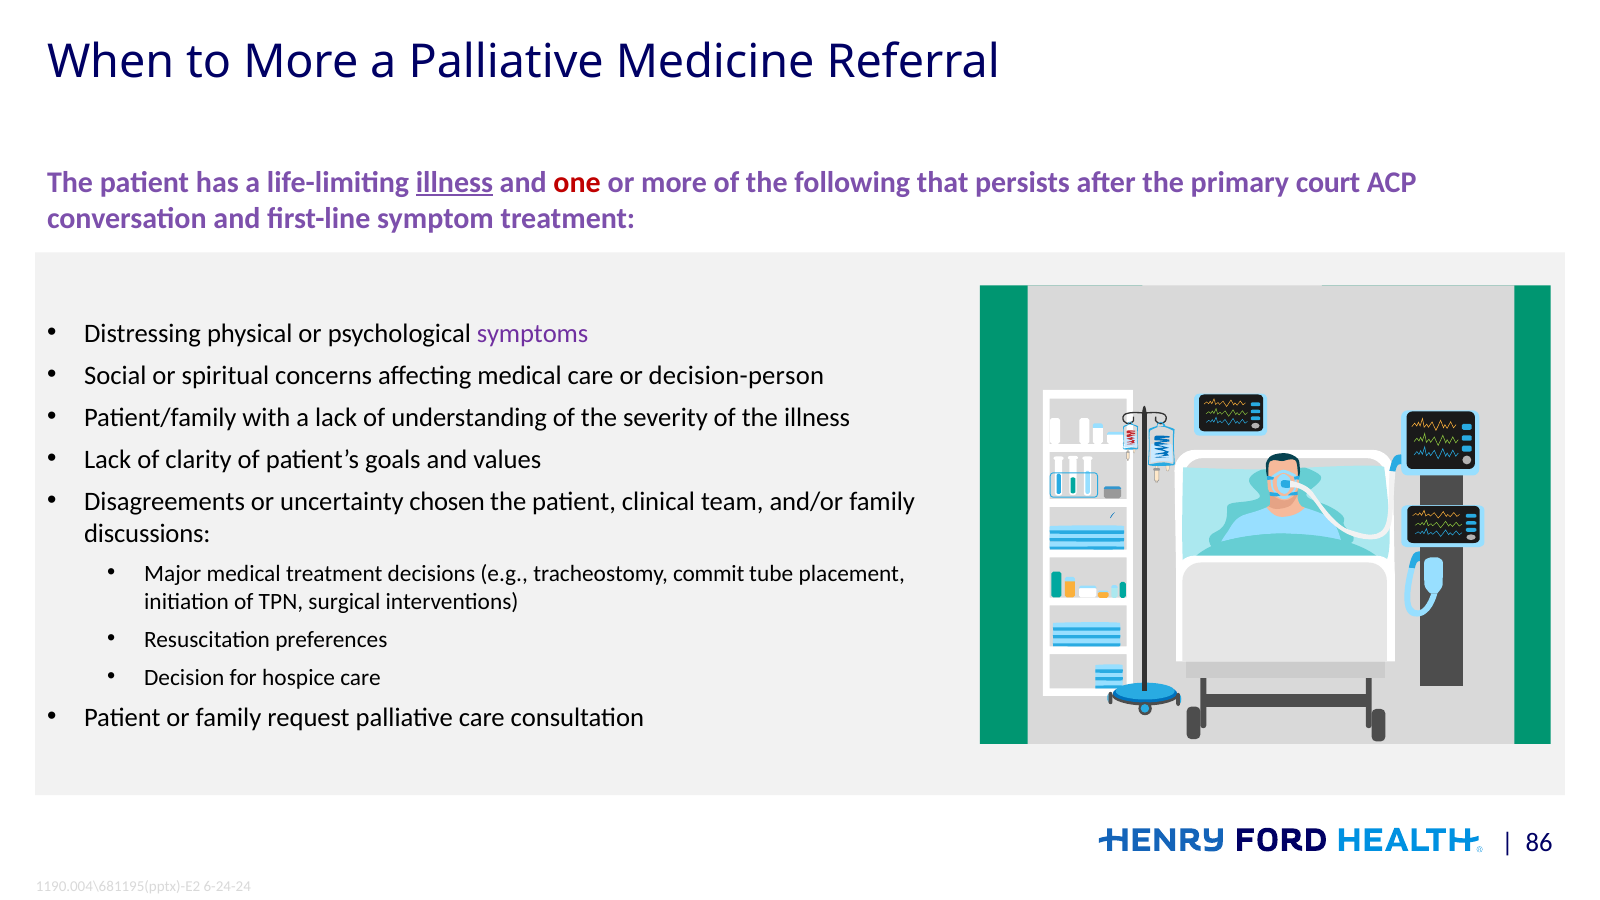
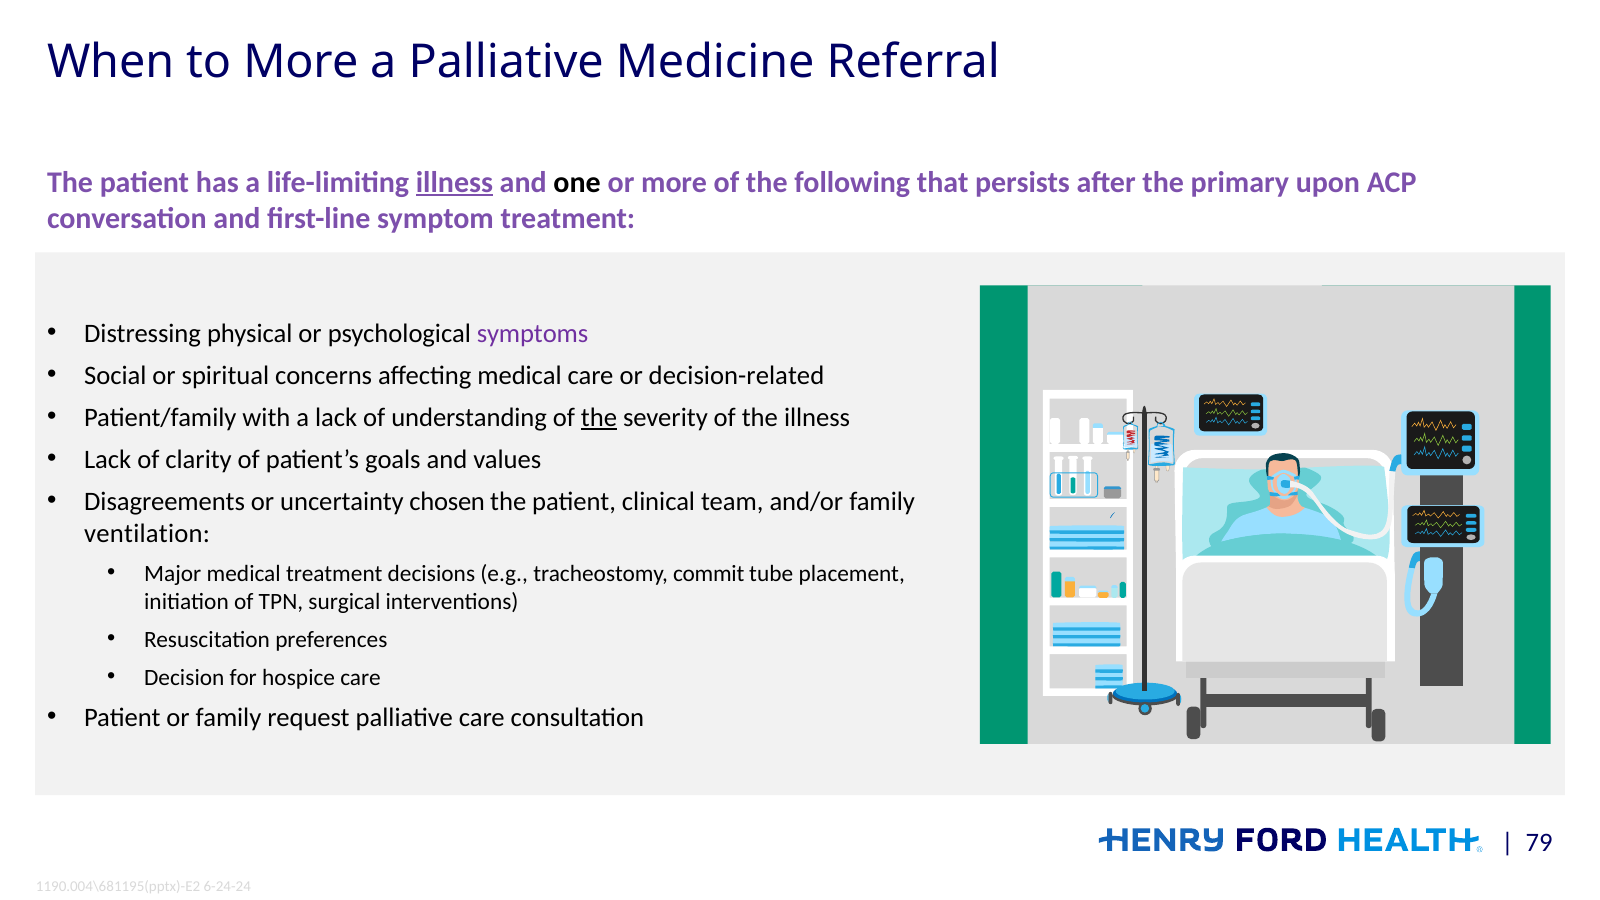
one colour: red -> black (577, 182)
court: court -> upon (1328, 182)
decision-person: decision-person -> decision-related (736, 376)
the underline: none -> present (599, 418)
discussions: discussions -> ventilation (147, 534)
86: 86 -> 79 (1539, 843)
